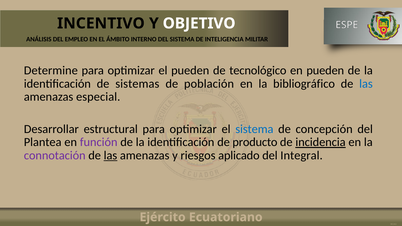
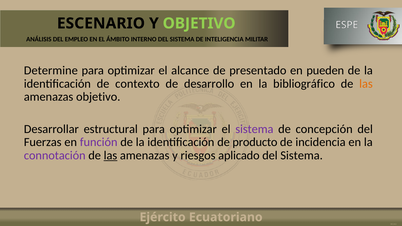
INCENTIVO: INCENTIVO -> ESCENARIO (101, 23)
OBJETIVO colour: white -> light green (199, 23)
el pueden: pueden -> alcance (190, 70)
tecnológico: tecnológico -> presentado (258, 70)
sistemas: sistemas -> contexto (137, 84)
población: población -> desarrollo (209, 84)
las colour: blue -> orange (366, 84)
amenazas especial: especial -> objetivo (98, 97)
sistema colour: blue -> purple (254, 129)
Plantea: Plantea -> Fuerzas (43, 142)
incidencia underline: present -> none (321, 142)
Integral: Integral -> Sistema (302, 156)
